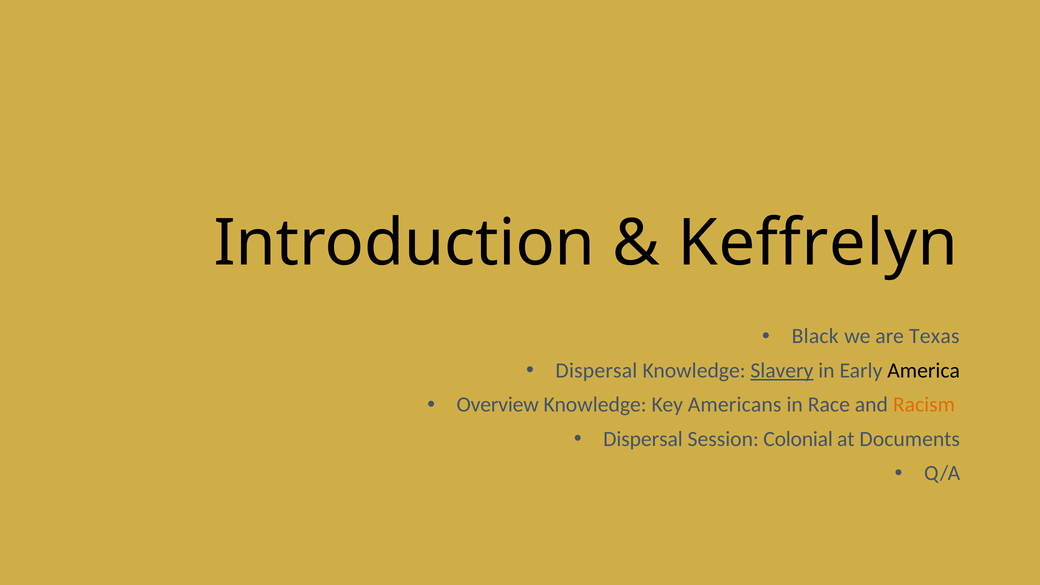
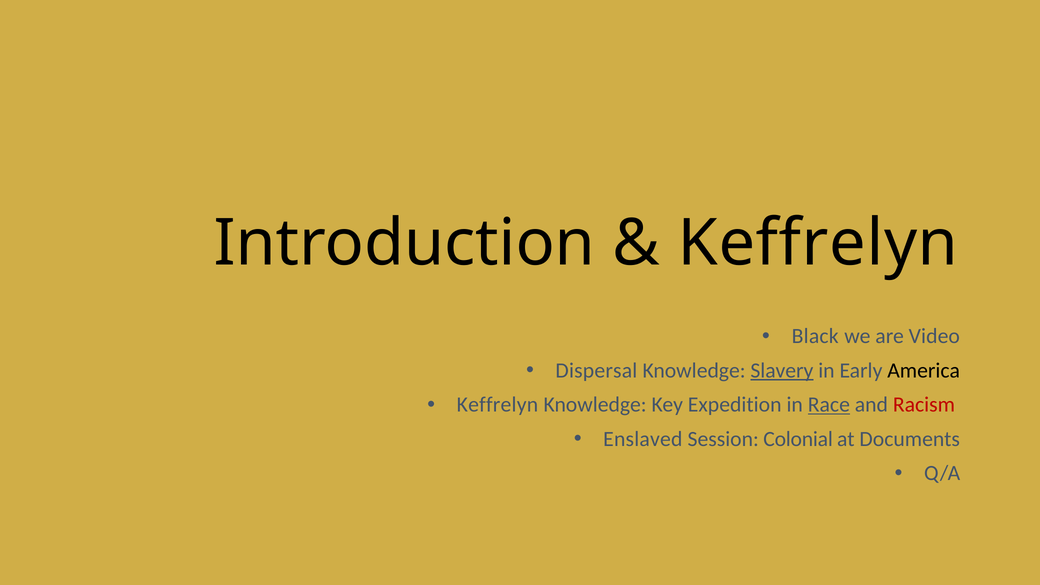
Texas: Texas -> Video (934, 336)
Overview: Overview -> Keffrelyn (497, 405)
Americans: Americans -> Expedition (735, 405)
Race underline: none -> present (829, 405)
Racism colour: orange -> red (924, 405)
Dispersal: Dispersal -> Enslaved (643, 439)
